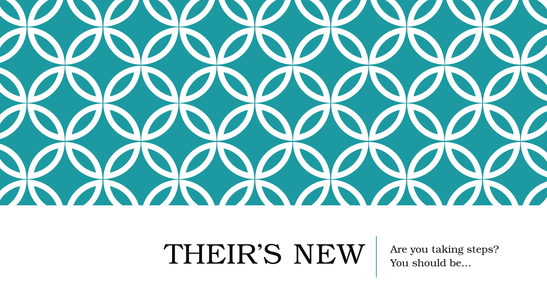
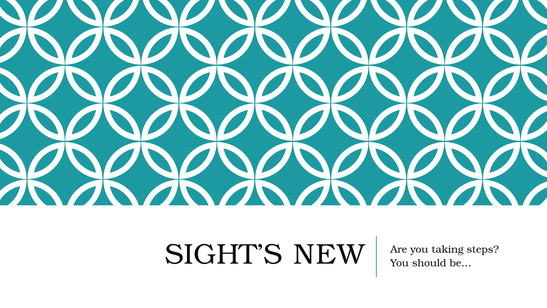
THEIR’S: THEIR’S -> SIGHT’S (224, 254)
